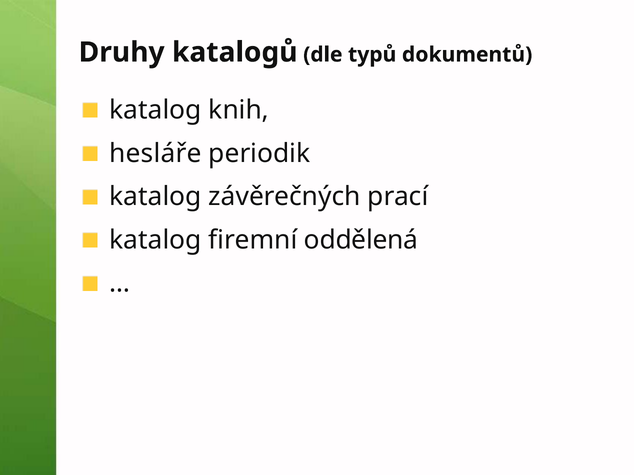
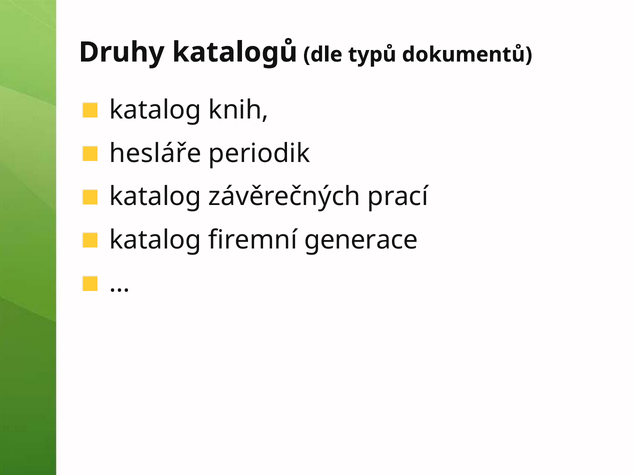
oddělená: oddělená -> generace (361, 240)
